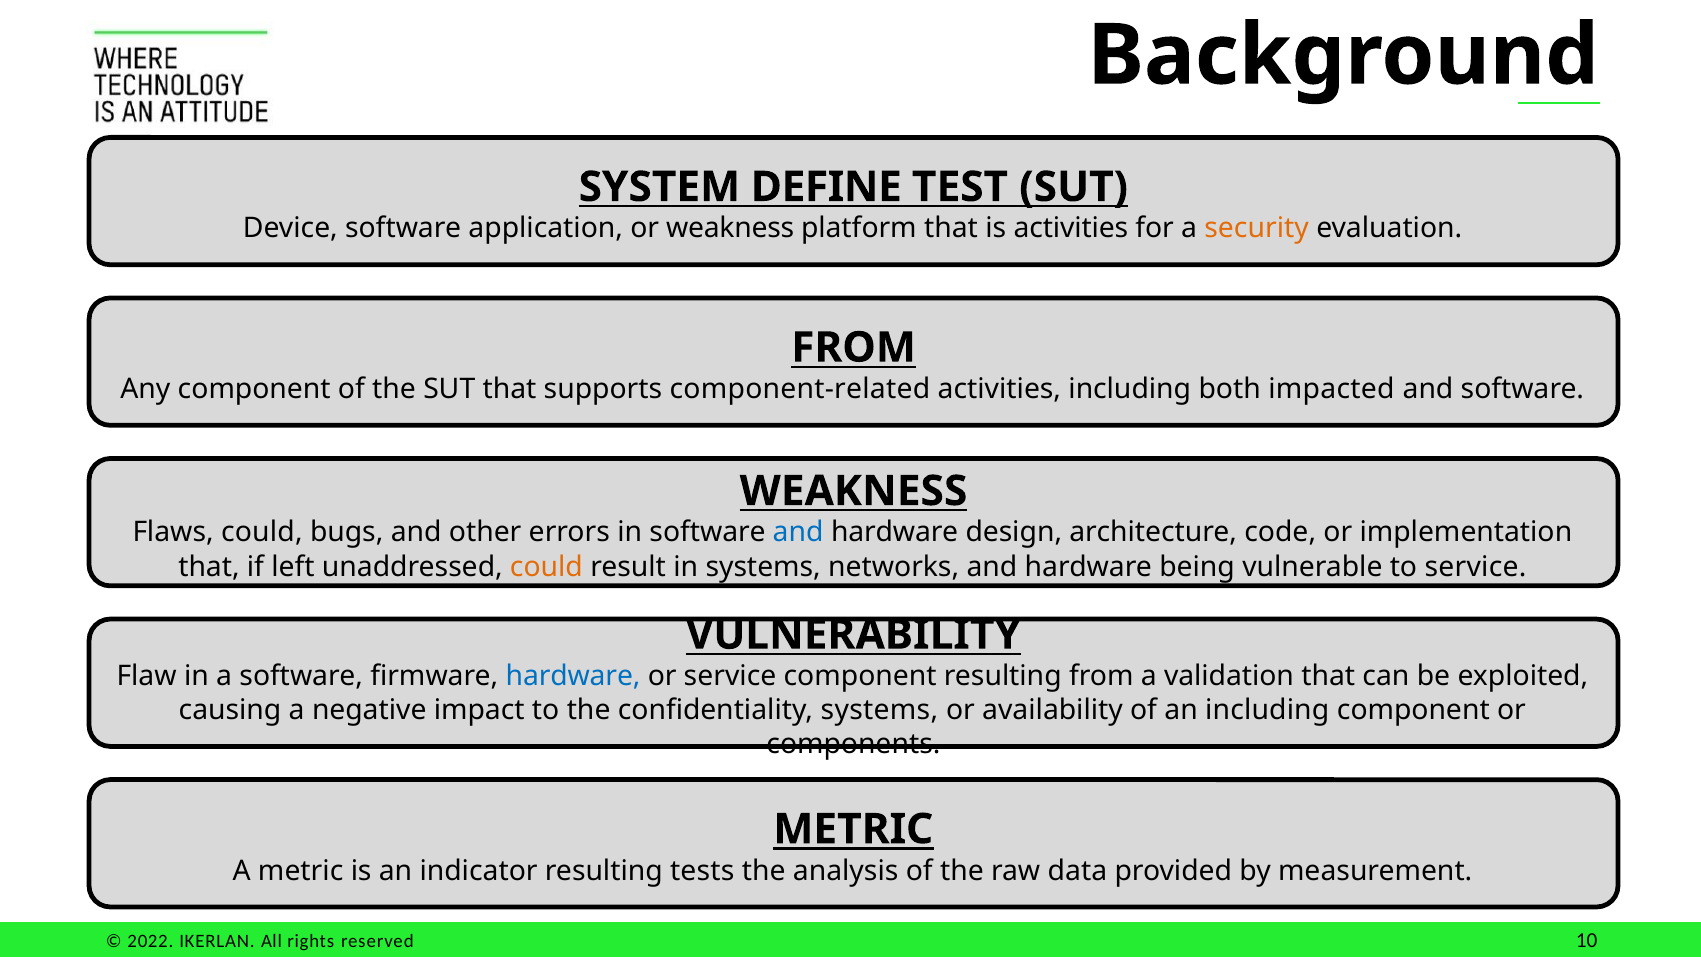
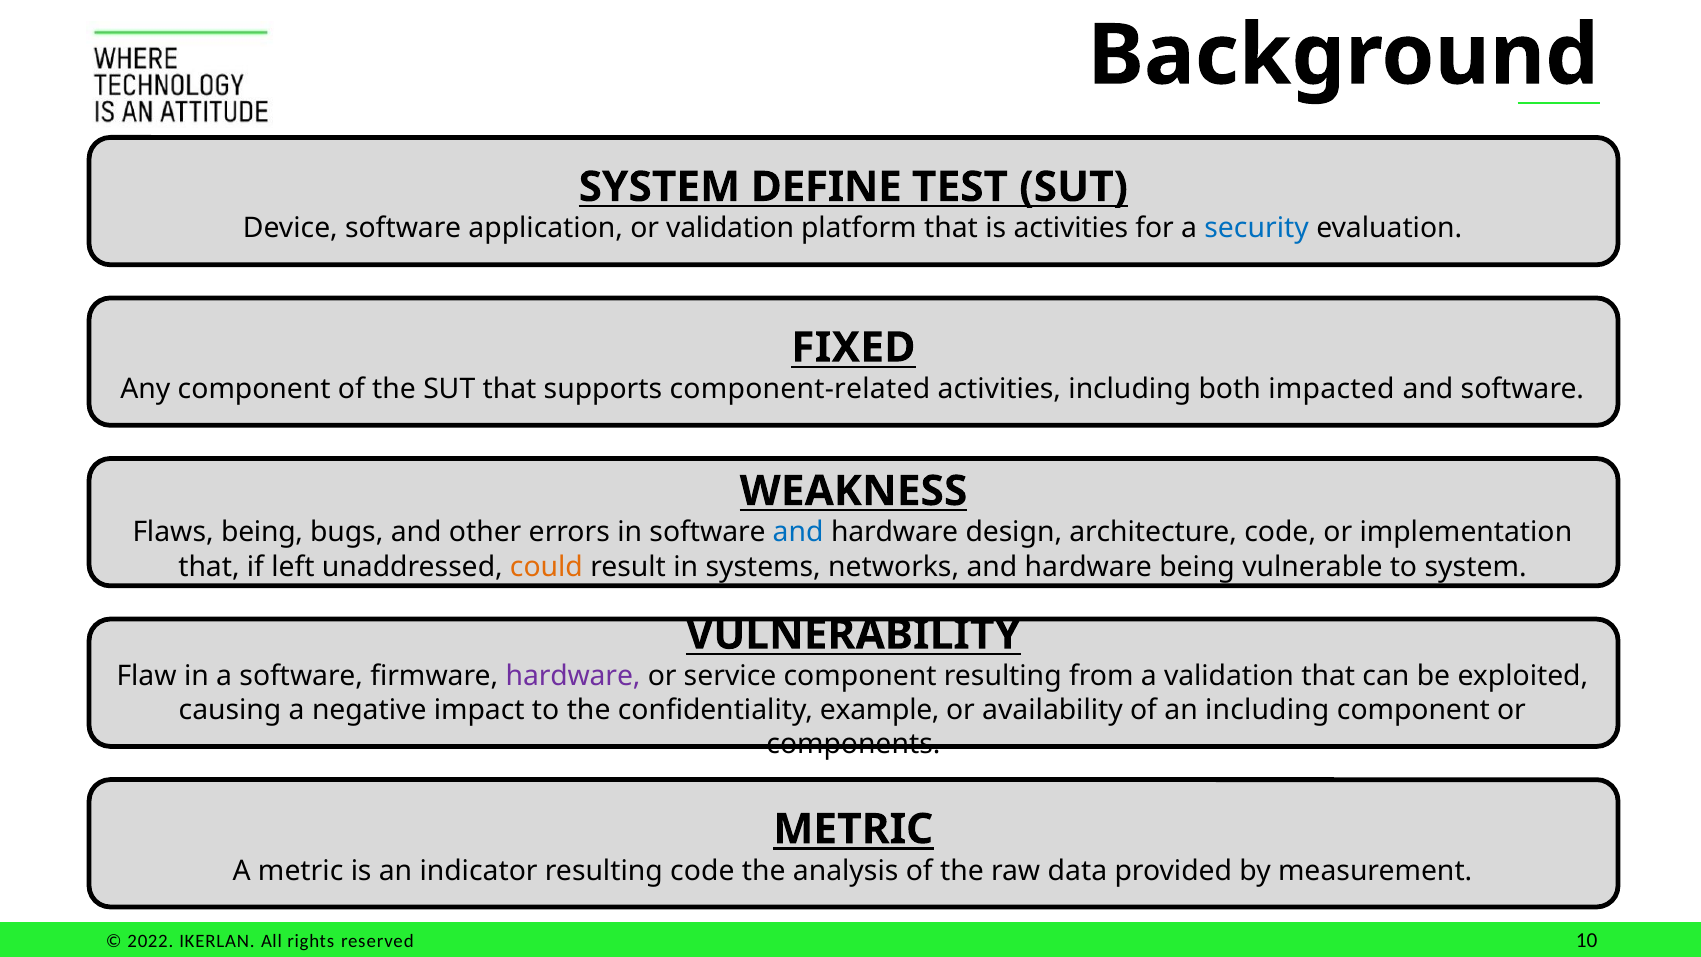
or weakness: weakness -> validation (730, 229)
security colour: orange -> blue (1257, 229)
FROM: FROM -> FIXED (853, 348)
Flaws could: could -> being (262, 533)
to service: service -> system (1476, 567)
hardware colour: blue -> purple (573, 676)
confidentiality systems: systems -> example (880, 710)
resulting tests: tests -> code (702, 871)
